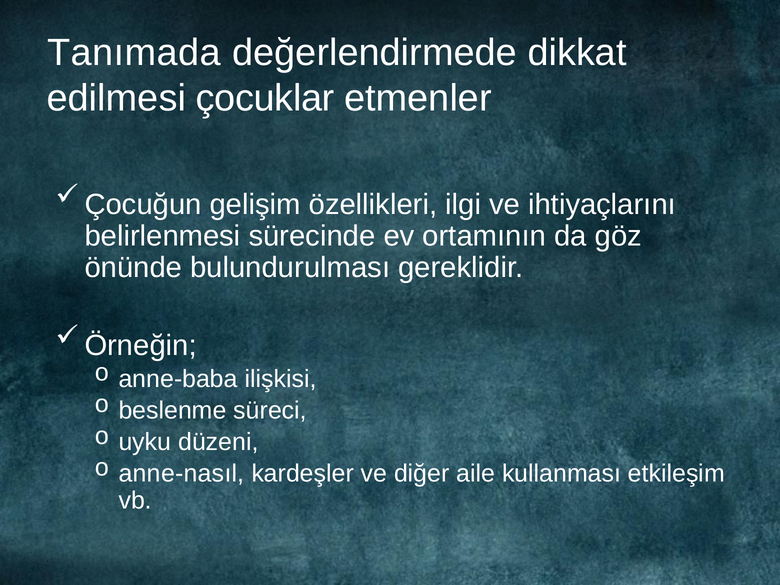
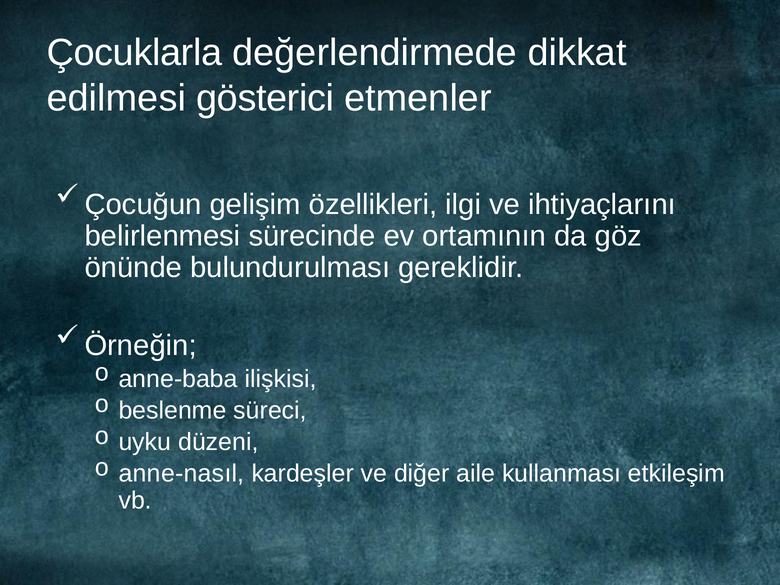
Tanımada: Tanımada -> Çocuklarla (134, 53)
çocuklar: çocuklar -> gösterici (265, 98)
